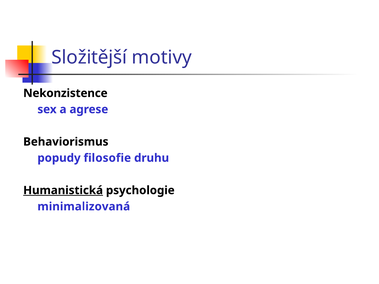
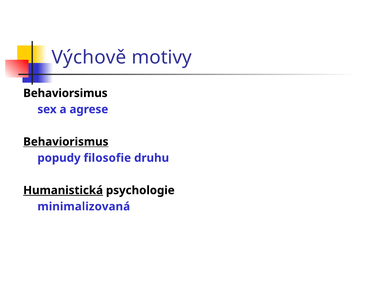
Složitější: Složitější -> Výchově (89, 58)
Nekonzistence: Nekonzistence -> Behaviorsimus (65, 93)
Behaviorismus underline: none -> present (66, 142)
